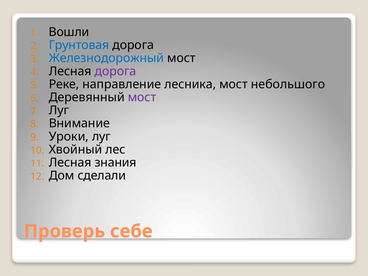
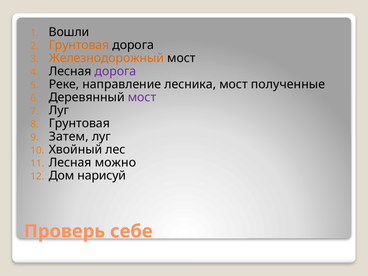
Грунтовая colour: blue -> orange (79, 45)
Железнодорожный colour: blue -> orange (106, 58)
небольшого: небольшого -> полученные (288, 84)
Внимание: Внимание -> Грунтовая (79, 123)
Уроки: Уроки -> Затем (69, 136)
знания: знания -> можно (115, 163)
сделали: сделали -> нарисуй (102, 176)
